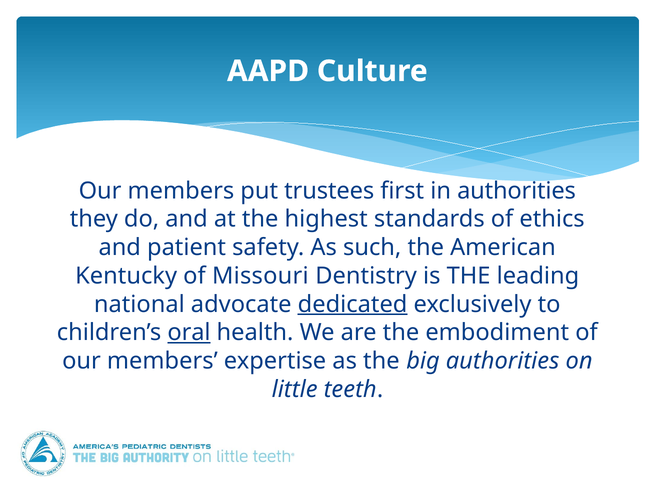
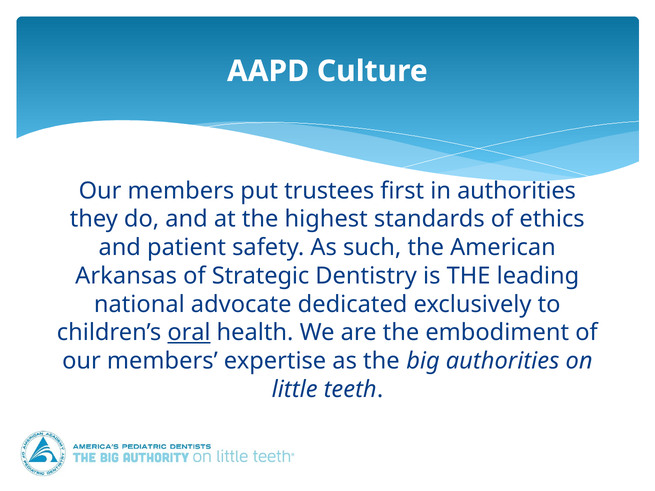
Kentucky: Kentucky -> Arkansas (126, 276)
Missouri: Missouri -> Strategic (261, 276)
dedicated underline: present -> none (353, 304)
